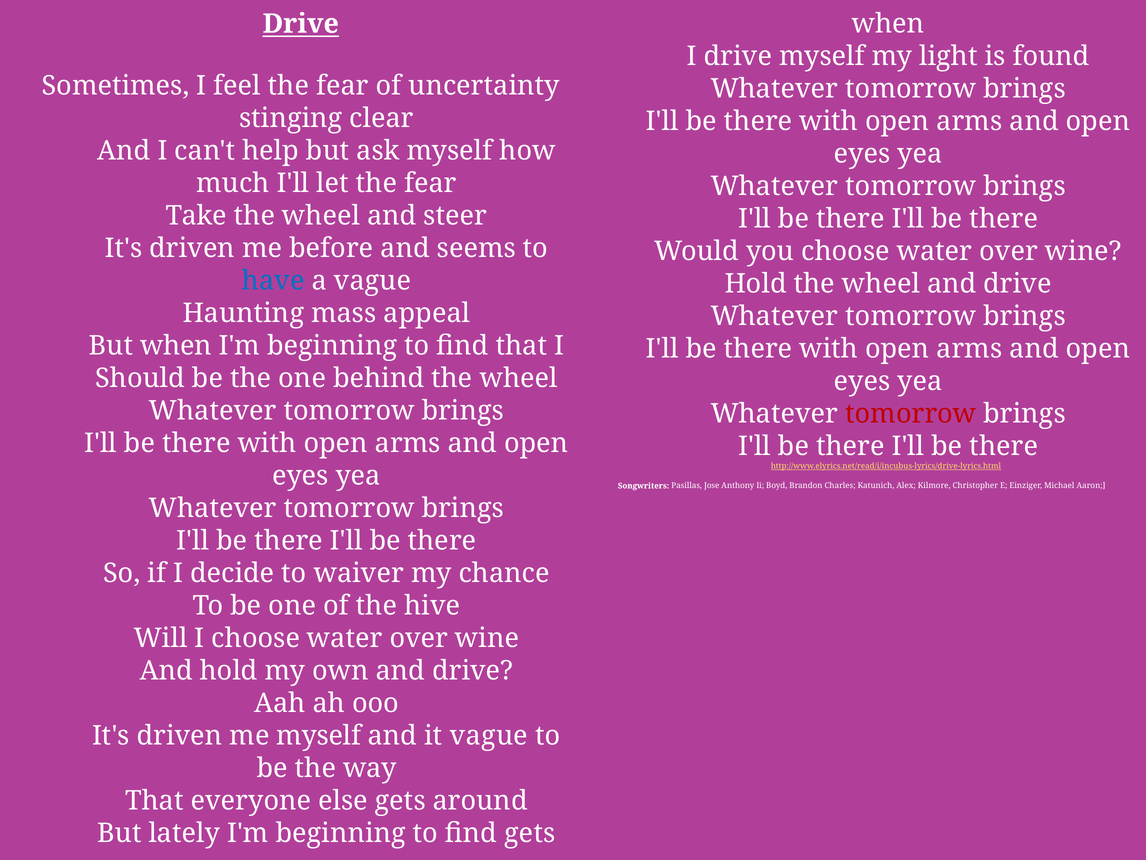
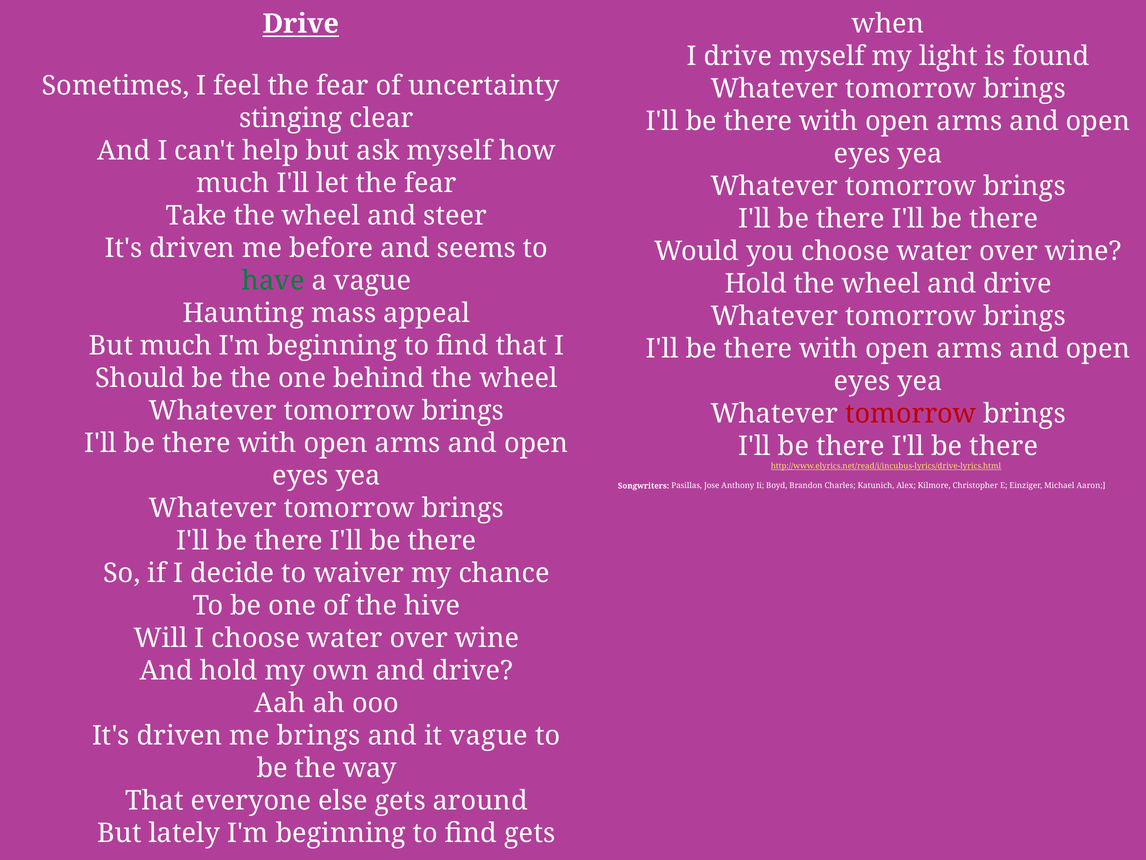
have colour: blue -> green (273, 280)
But when: when -> much (176, 345)
me myself: myself -> brings (318, 735)
